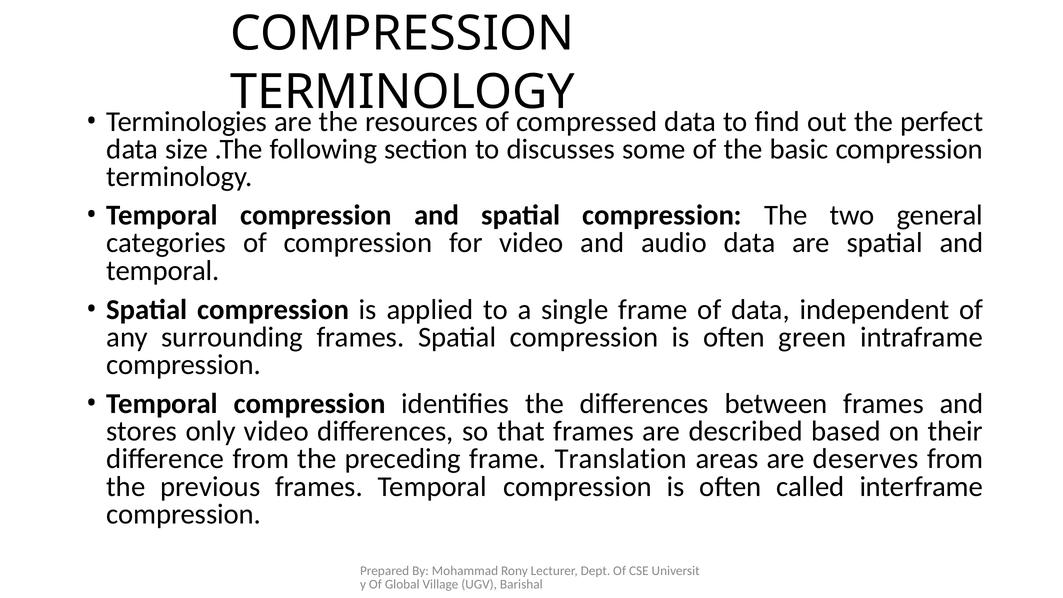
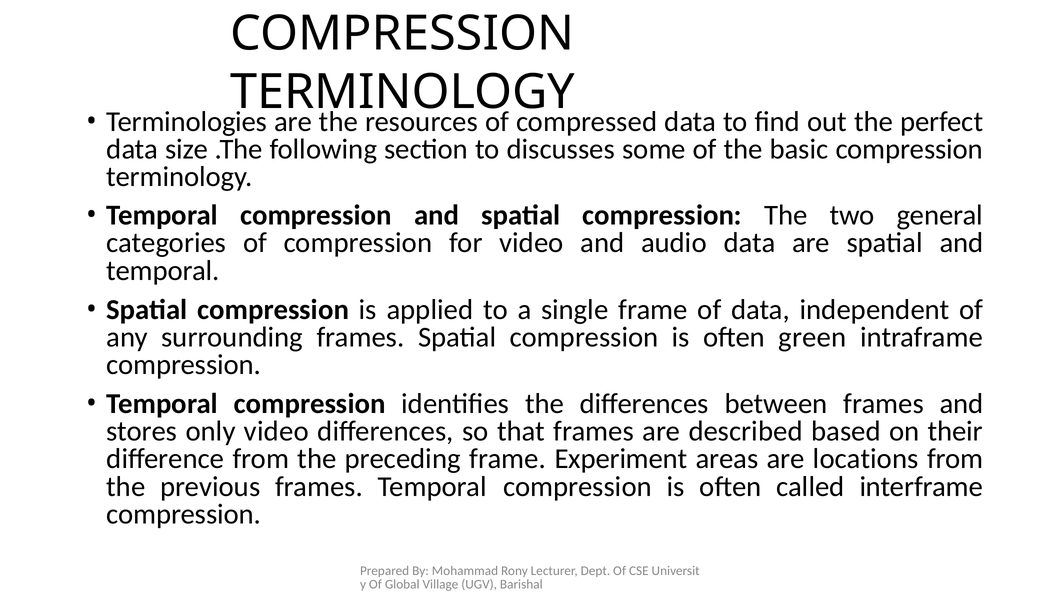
Translation: Translation -> Experiment (621, 459)
deserves: deserves -> locations (866, 459)
